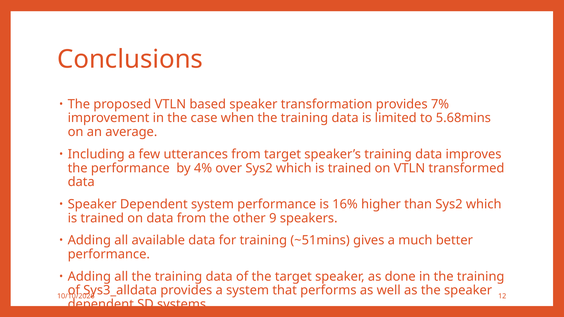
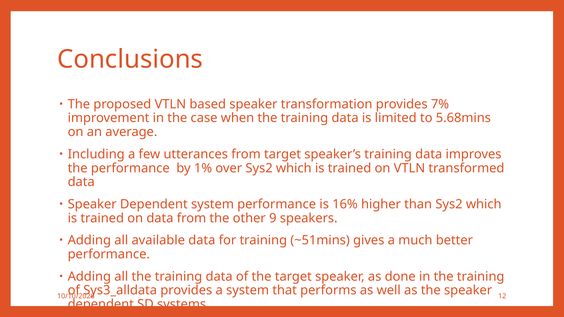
4%: 4% -> 1% (203, 168)
